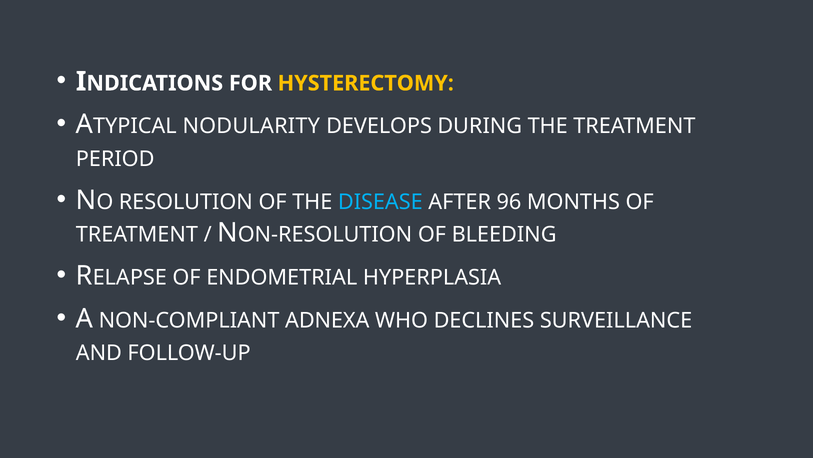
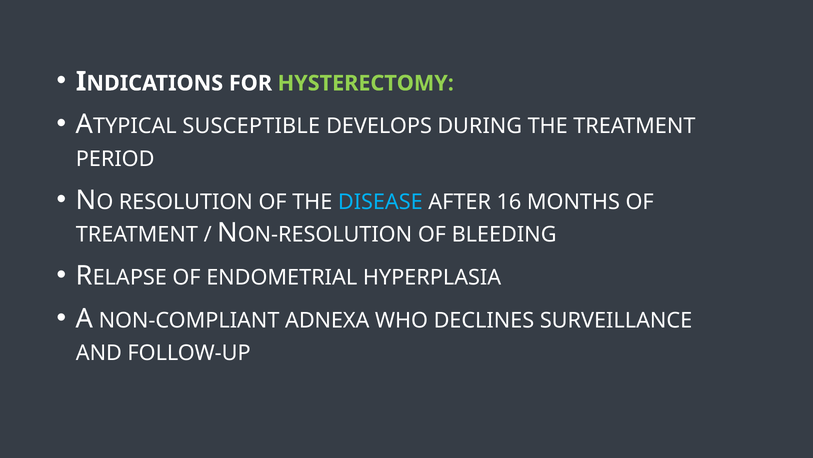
HYSTERECTOMY colour: yellow -> light green (366, 83)
NODULARITY: NODULARITY -> SUSCEPTIBLE (251, 126)
96: 96 -> 16 (509, 202)
